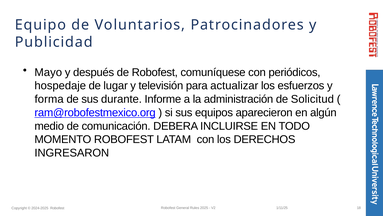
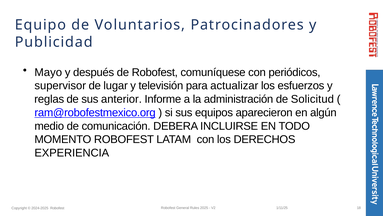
hospedaje: hospedaje -> supervisor (60, 86)
forma: forma -> reglas (49, 99)
durante: durante -> anterior (121, 99)
INGRESARON: INGRESARON -> EXPERIENCIA (72, 153)
